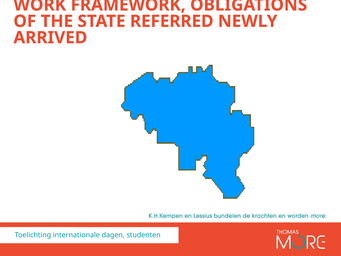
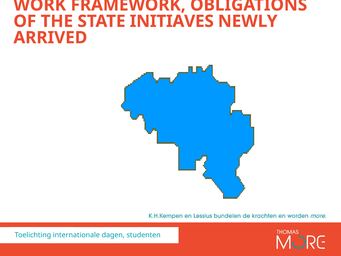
REFERRED: REFERRED -> INITIAVES (172, 21)
